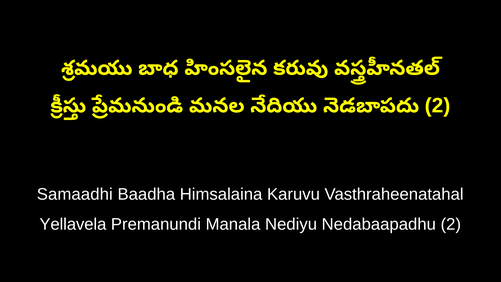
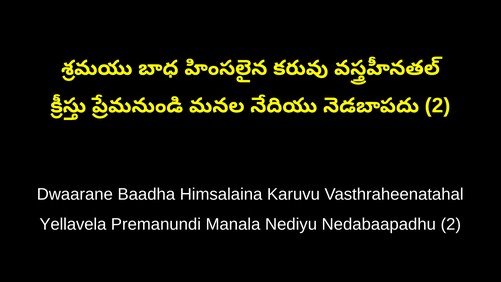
Samaadhi: Samaadhi -> Dwaarane (75, 194)
